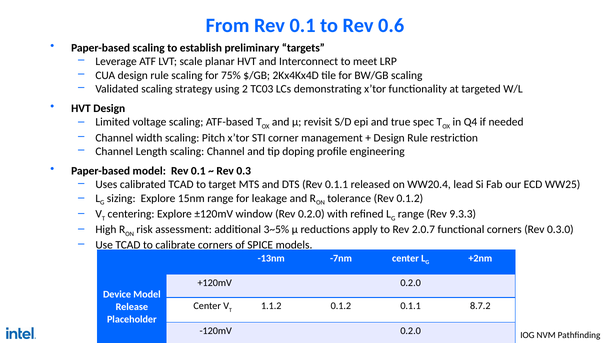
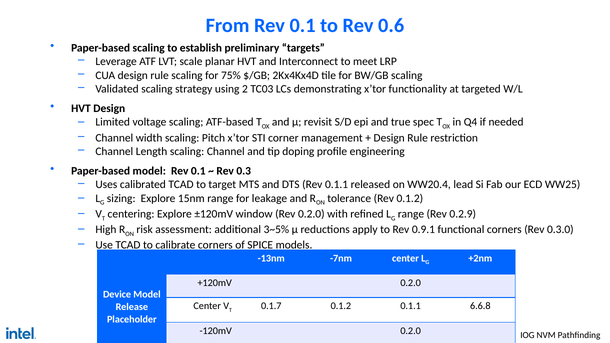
9.3.3: 9.3.3 -> 0.2.9 (463, 214)
2.0.7: 2.0.7 -> 0.9.1 (423, 230)
1.1.2: 1.1.2 -> 0.1.7 (271, 306)
8.7.2: 8.7.2 -> 6.6.8 (480, 306)
